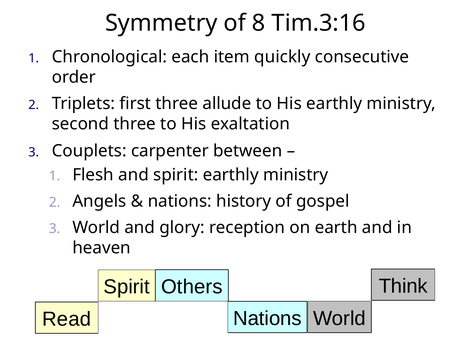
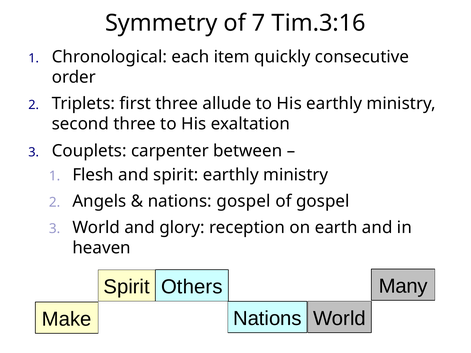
8: 8 -> 7 (259, 23)
nations history: history -> gospel (244, 201)
Think: Think -> Many (403, 286)
Read: Read -> Make (67, 319)
